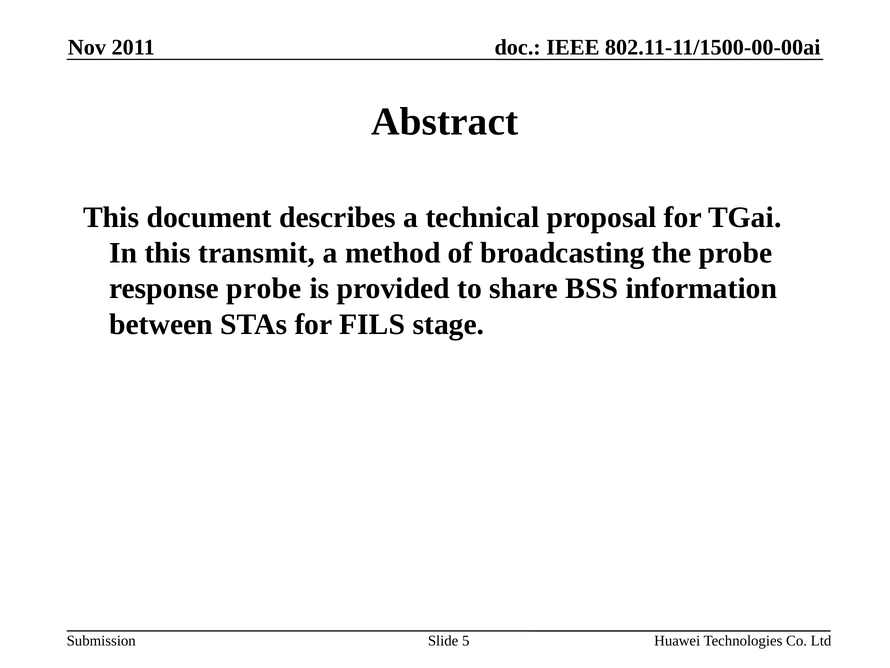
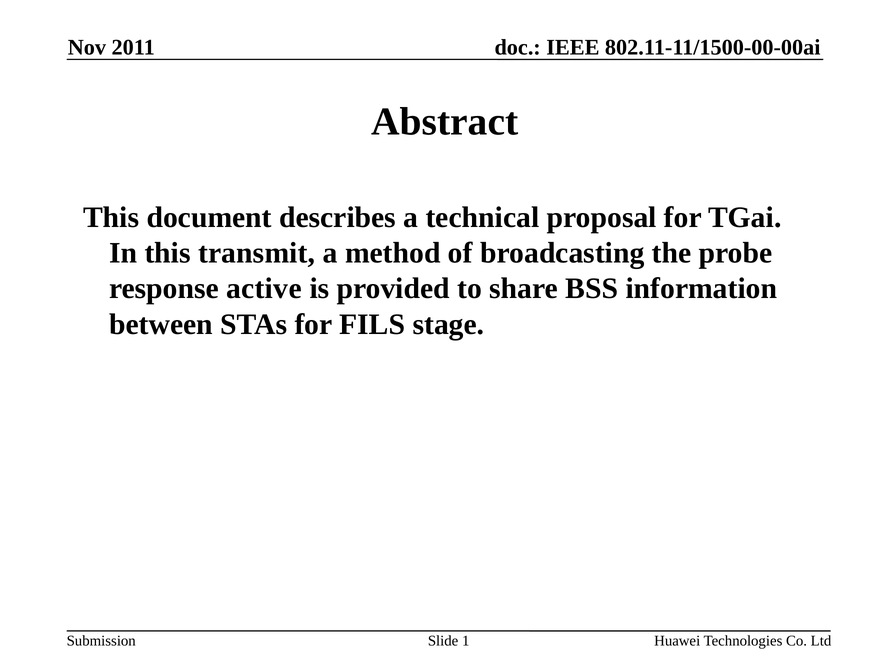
response probe: probe -> active (264, 288)
5: 5 -> 1 (466, 640)
